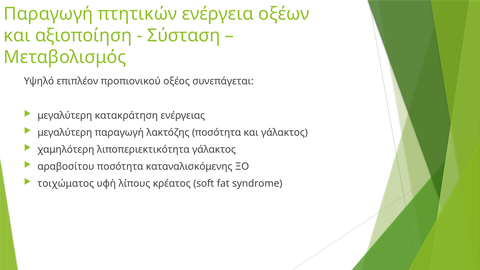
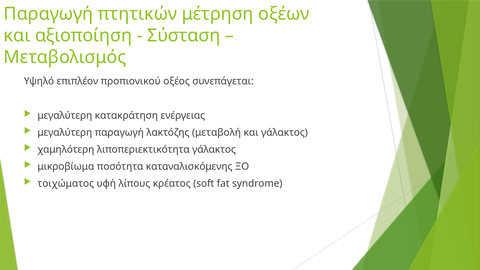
ενέργεια: ενέργεια -> μέτρηση (218, 14)
λακτόζης ποσότητα: ποσότητα -> μεταβολή (217, 132)
αραβοσίτου: αραβοσίτου -> μικροβίωμα (66, 166)
